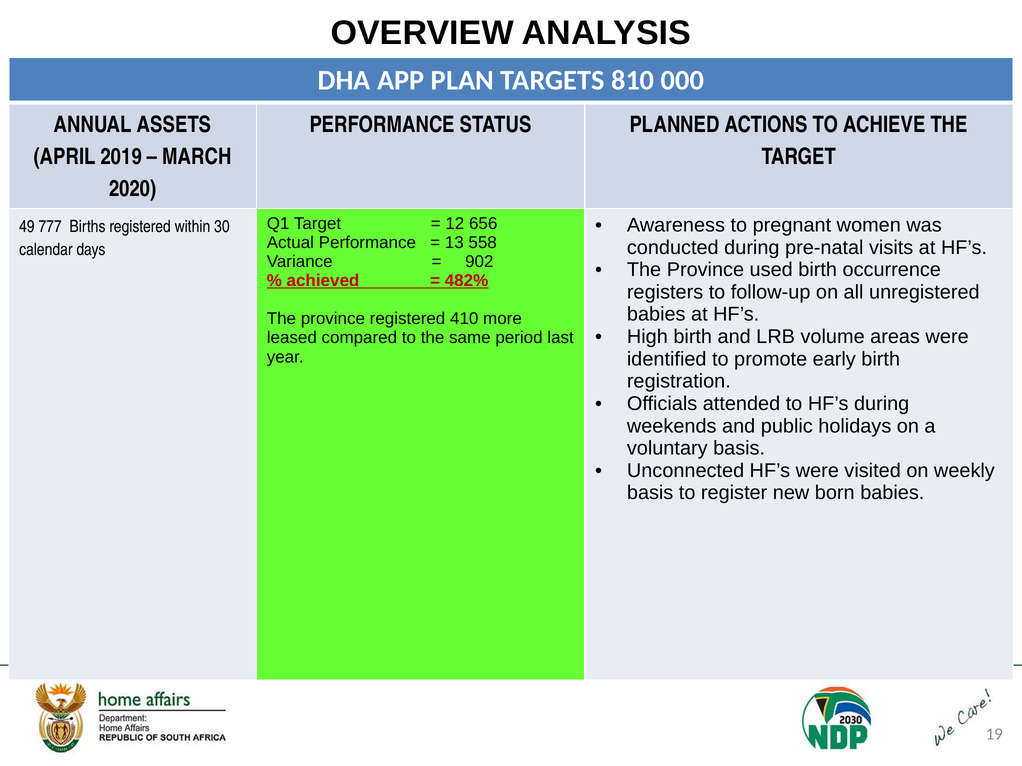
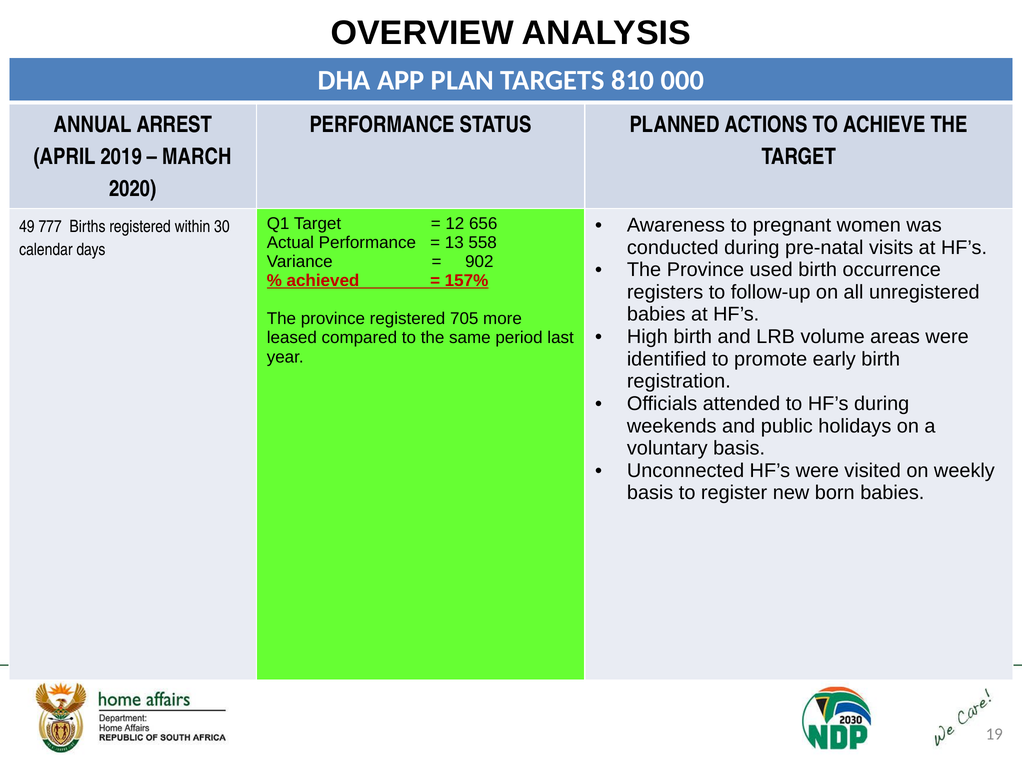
ASSETS: ASSETS -> ARREST (174, 125)
482%: 482% -> 157% (467, 281)
410: 410 -> 705 (464, 319)
